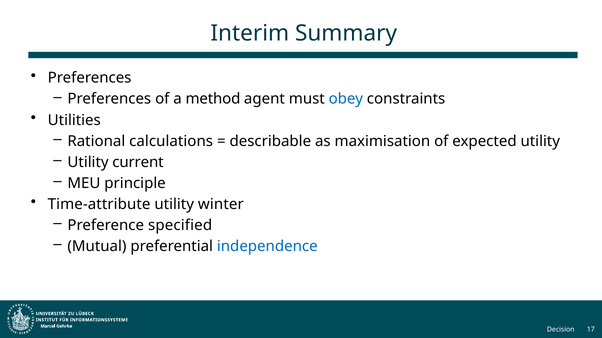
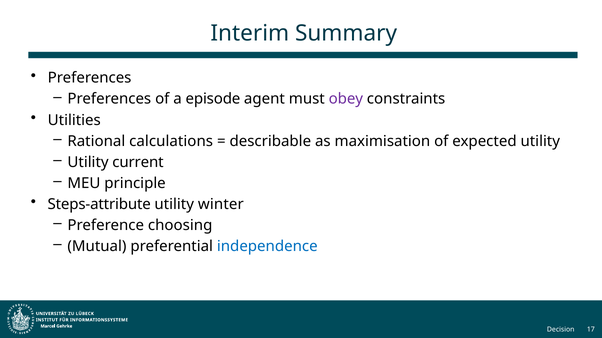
method: method -> episode (213, 99)
obey colour: blue -> purple (346, 99)
Time-attribute: Time-attribute -> Steps-attribute (99, 205)
specified: specified -> choosing (180, 226)
